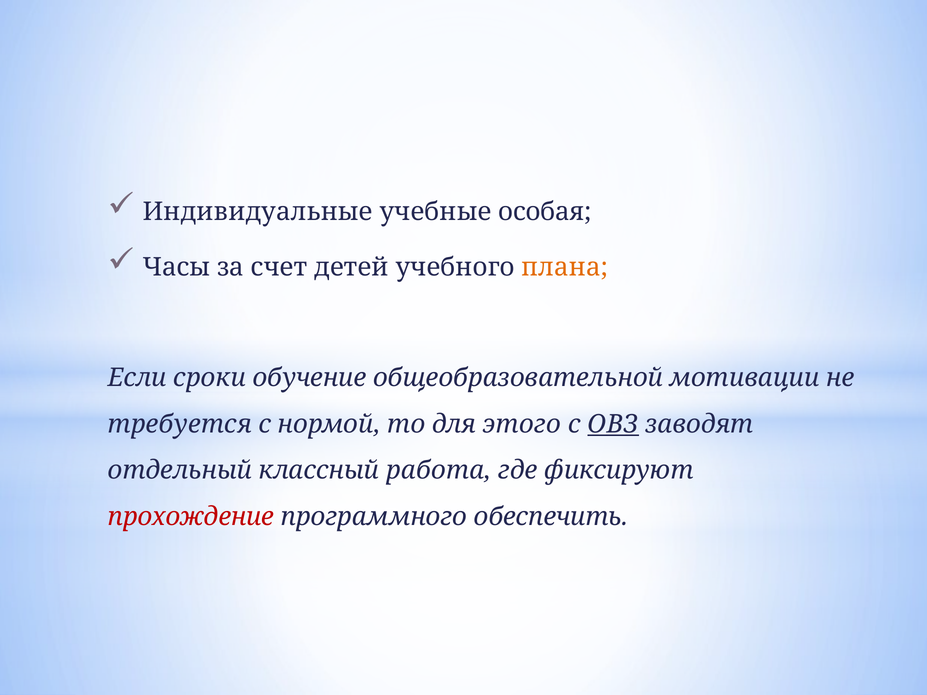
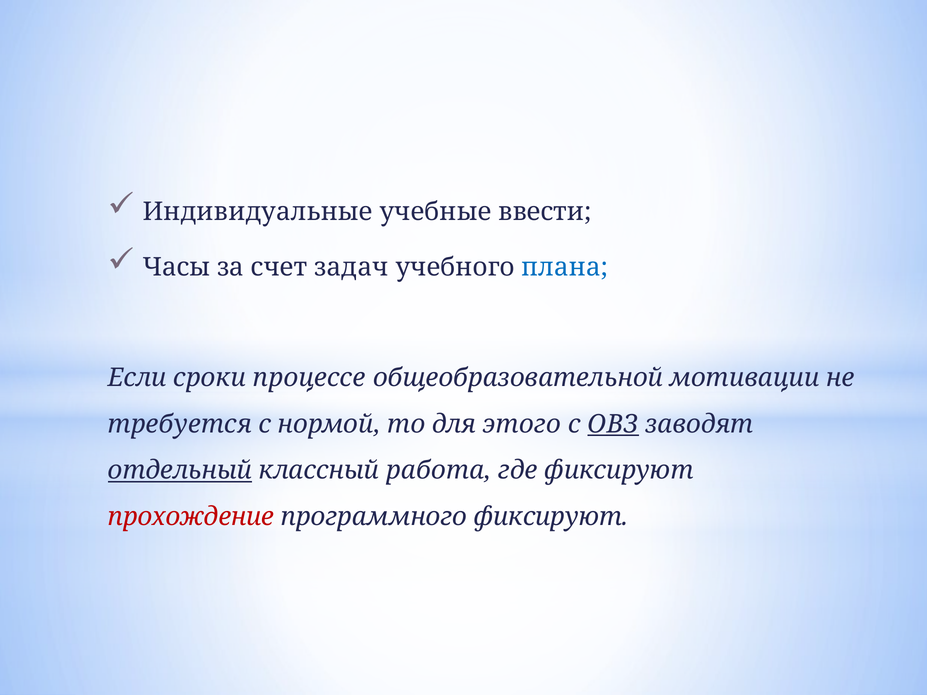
особая: особая -> ввести (545, 212)
детей: детей -> задач (351, 267)
плана colour: orange -> blue (565, 267)
обучение: обучение -> процессе (309, 378)
отдельный underline: none -> present (180, 471)
программного обеспечить: обеспечить -> фиксируют (551, 517)
